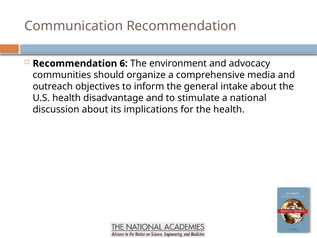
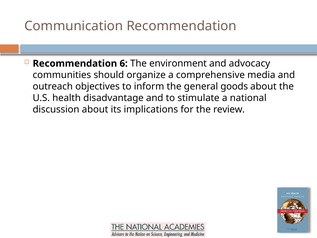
intake: intake -> goods (234, 86)
the health: health -> review (229, 109)
